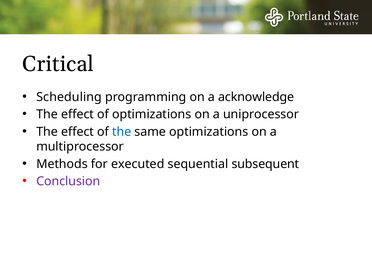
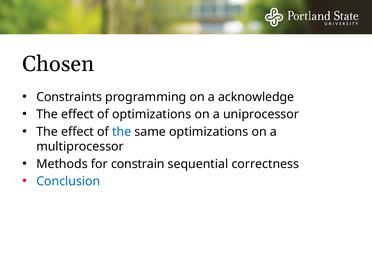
Critical: Critical -> Chosen (58, 64)
Scheduling: Scheduling -> Constraints (69, 97)
executed: executed -> constrain (138, 164)
subsequent: subsequent -> correctness (265, 164)
Conclusion colour: purple -> blue (68, 181)
